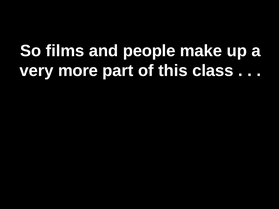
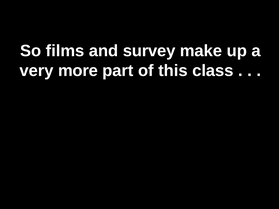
and people: people -> survey (149, 51)
